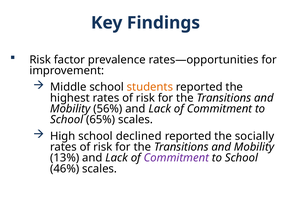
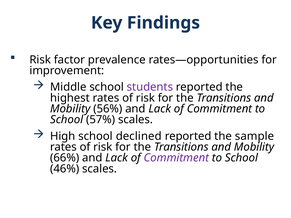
students colour: orange -> purple (150, 87)
65%: 65% -> 57% (101, 120)
socially: socially -> sample (255, 136)
13%: 13% -> 66% (65, 158)
